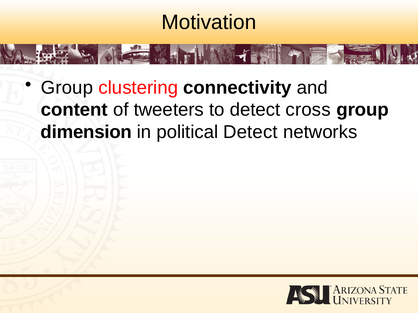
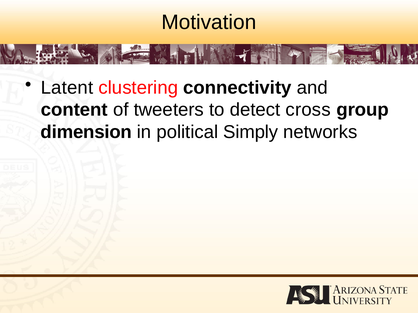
Group: Group -> Latent (67, 88)
political Detect: Detect -> Simply (251, 132)
